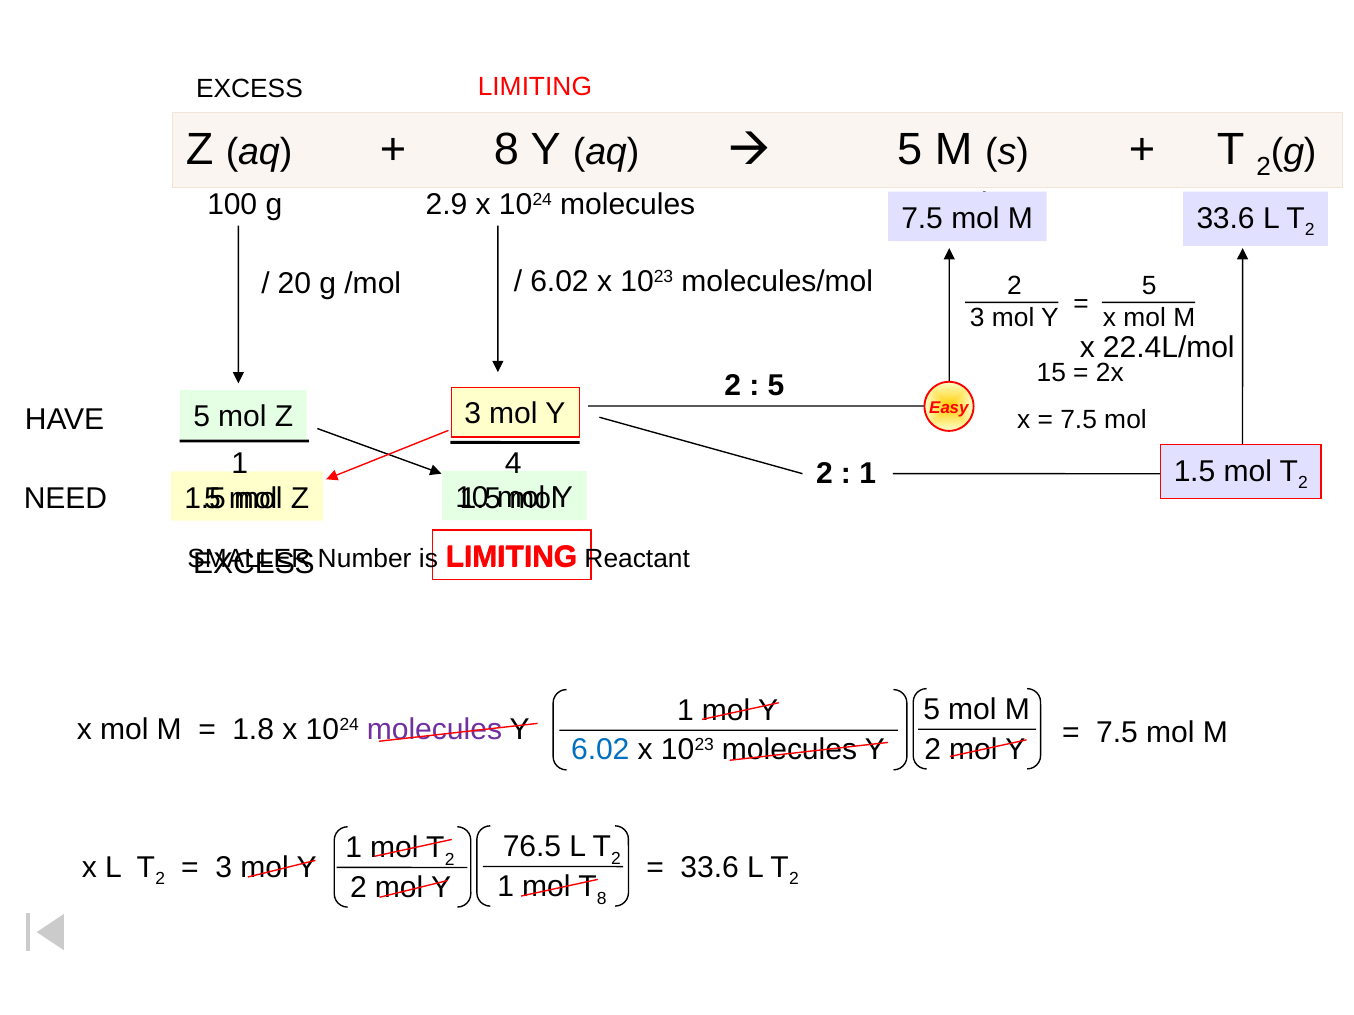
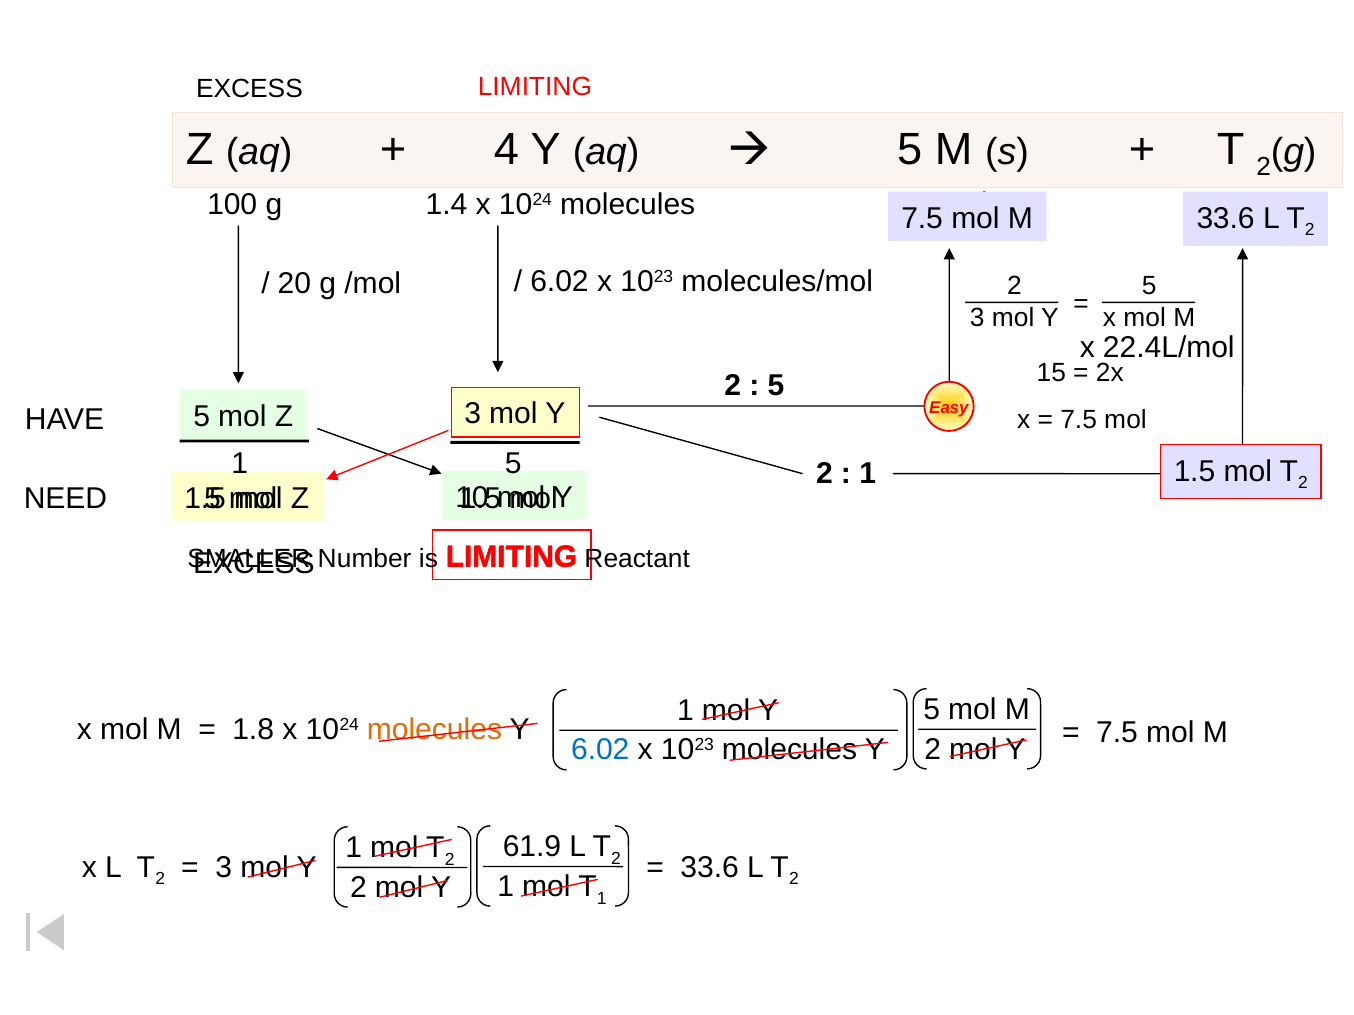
8: 8 -> 4 (506, 150)
2.9: 2.9 -> 1.4 (447, 205)
1 4: 4 -> 5 (513, 464)
molecules colour: purple -> orange (434, 730)
76.5: 76.5 -> 61.9 (532, 847)
T 8: 8 -> 1 (602, 899)
